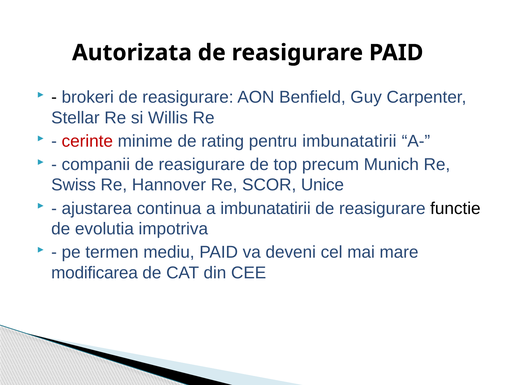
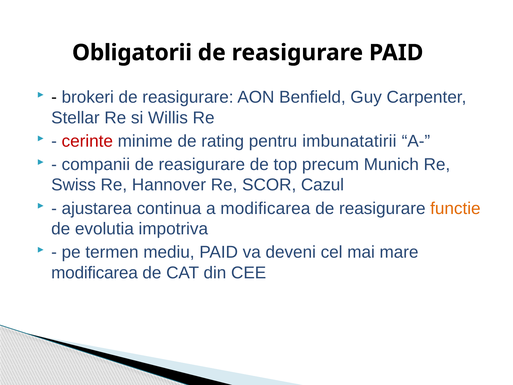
Autorizata: Autorizata -> Obligatorii (132, 53)
Unice: Unice -> Cazul (322, 185)
a imbunatatirii: imbunatatirii -> modificarea (265, 208)
functie colour: black -> orange (455, 208)
